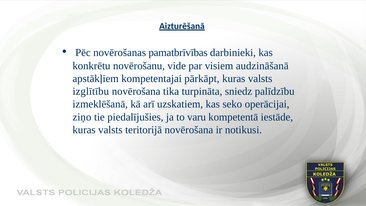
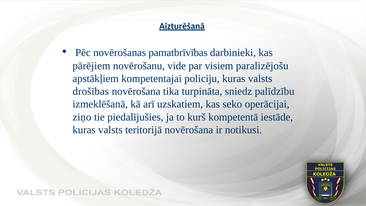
konkrētu: konkrētu -> pārējiem (91, 66)
audzināšanā: audzināšanā -> paralizējošu (262, 66)
pārkāpt: pārkāpt -> policiju (202, 79)
izglītību: izglītību -> drošības (91, 91)
varu: varu -> kurš (197, 117)
